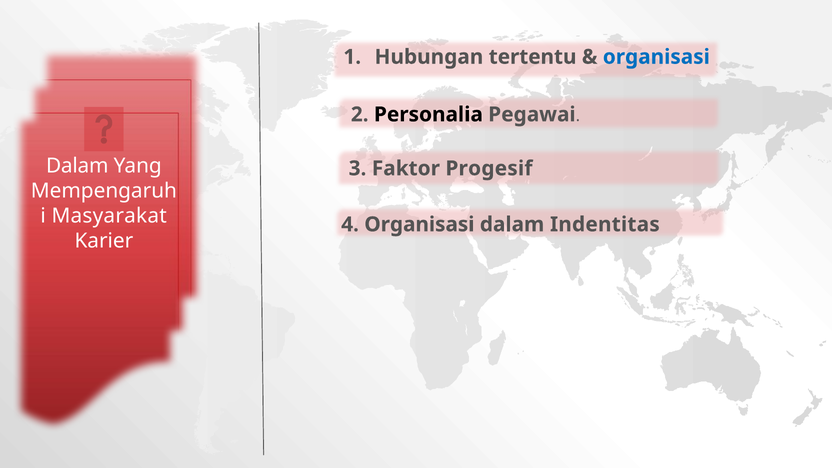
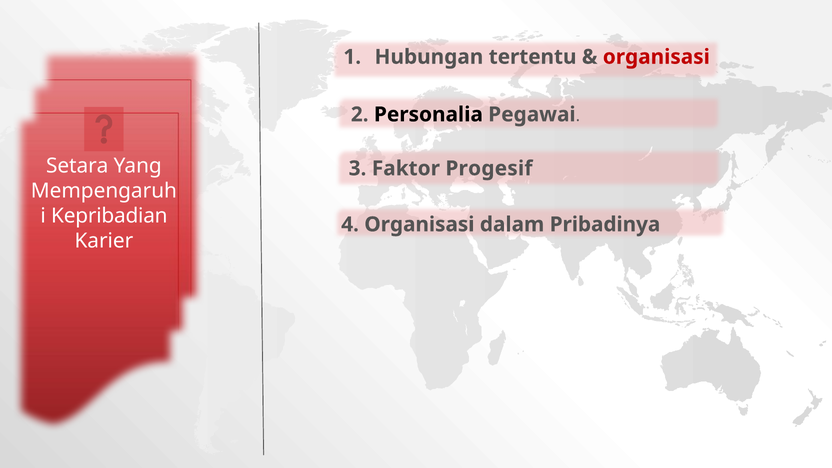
organisasi colour: blue -> red (656, 57)
Dalam: Dalam -> Setara (77, 166)
Masyarakat: Masyarakat -> Kepribadian (109, 216)
Indentitas: Indentitas -> Pribadinya (605, 224)
